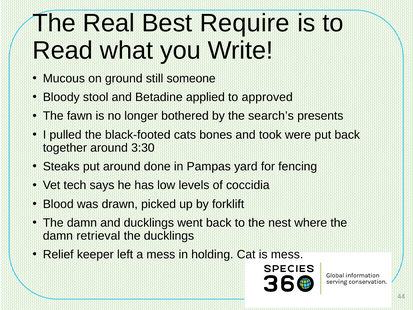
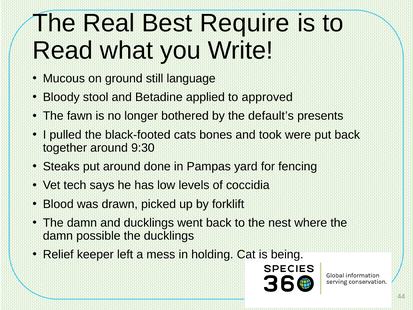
someone: someone -> language (191, 78)
search’s: search’s -> default’s (271, 116)
3:30: 3:30 -> 9:30 (143, 148)
retrieval: retrieval -> possible (98, 236)
is mess: mess -> being (287, 254)
